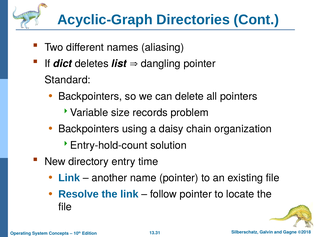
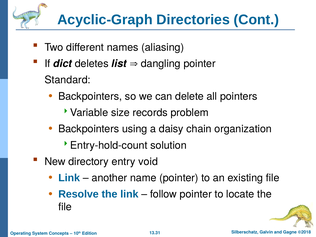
time: time -> void (148, 162)
